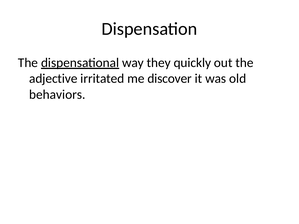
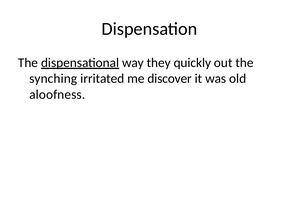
adjective: adjective -> synching (53, 79)
behaviors: behaviors -> aloofness (57, 95)
